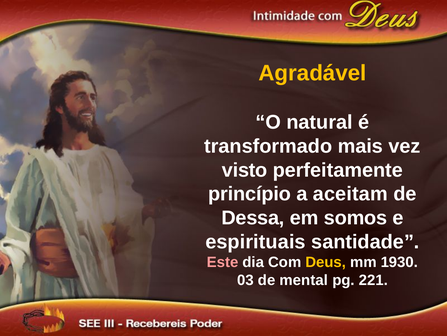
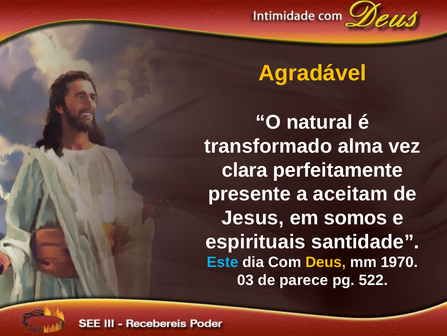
mais: mais -> alma (360, 146)
visto: visto -> clara (245, 170)
princípio: princípio -> presente (249, 194)
Dessa: Dessa -> Jesus (253, 217)
Este colour: pink -> light blue (223, 262)
1930: 1930 -> 1970 (399, 262)
mental: mental -> parece (304, 280)
221: 221 -> 522 (373, 280)
